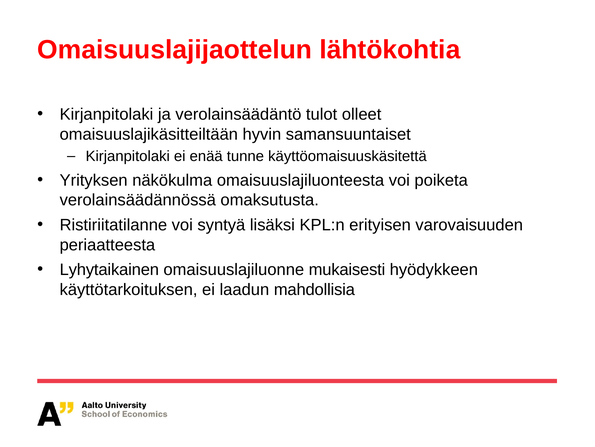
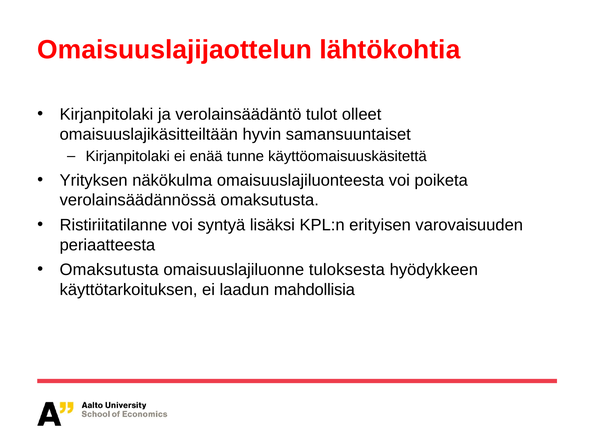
Lyhytaikainen: Lyhytaikainen -> Omaksutusta (109, 269)
mukaisesti: mukaisesti -> tuloksesta (347, 269)
